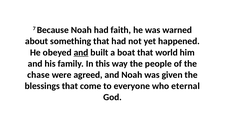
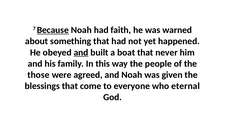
Because underline: none -> present (53, 30)
world: world -> never (167, 53)
chase: chase -> those (38, 75)
